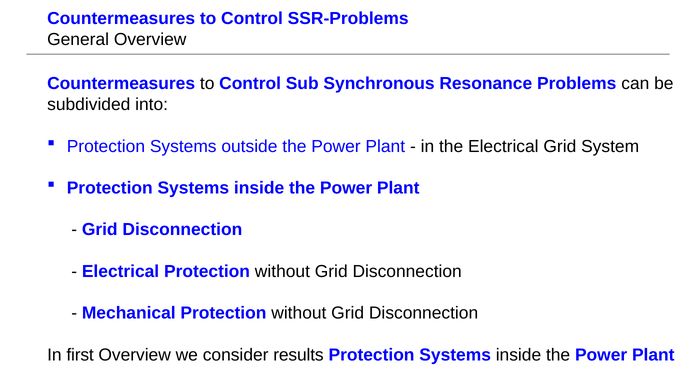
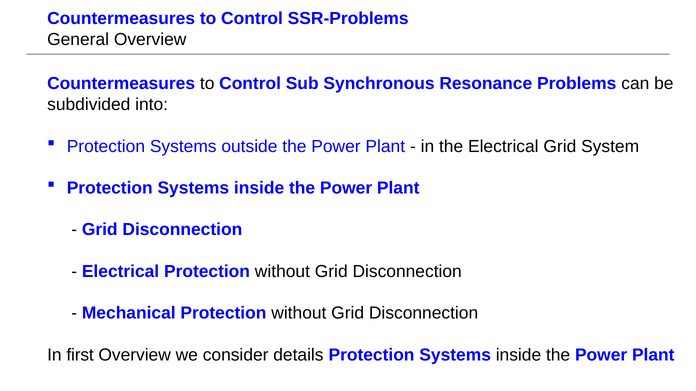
results: results -> details (298, 355)
